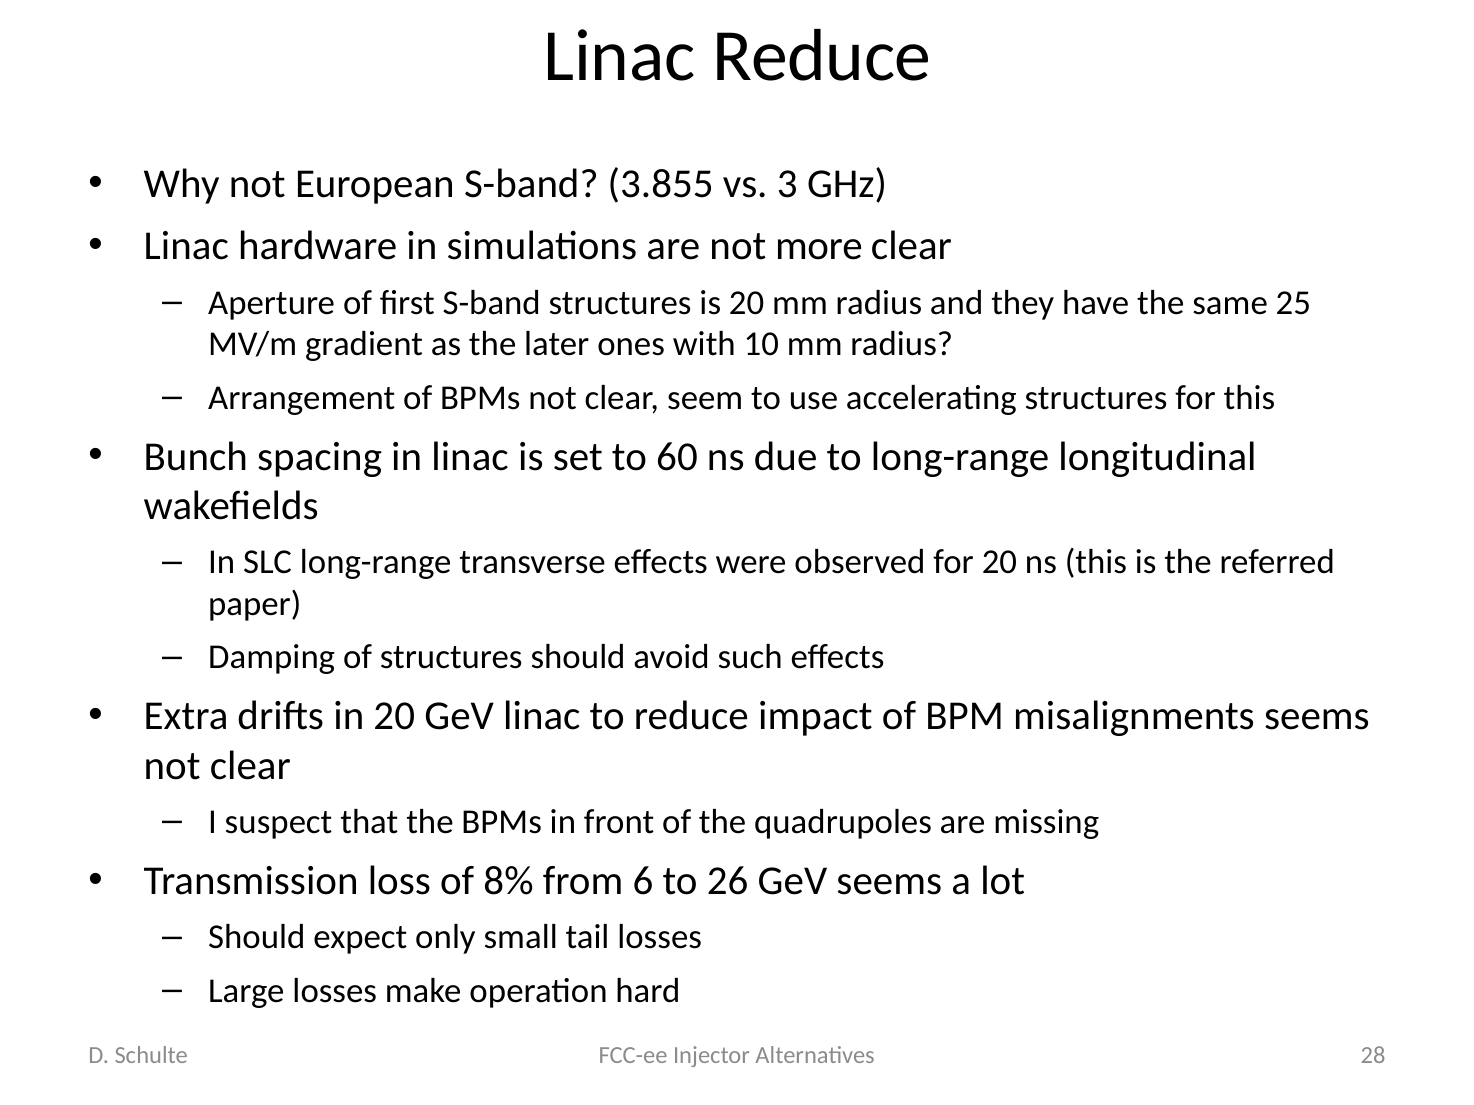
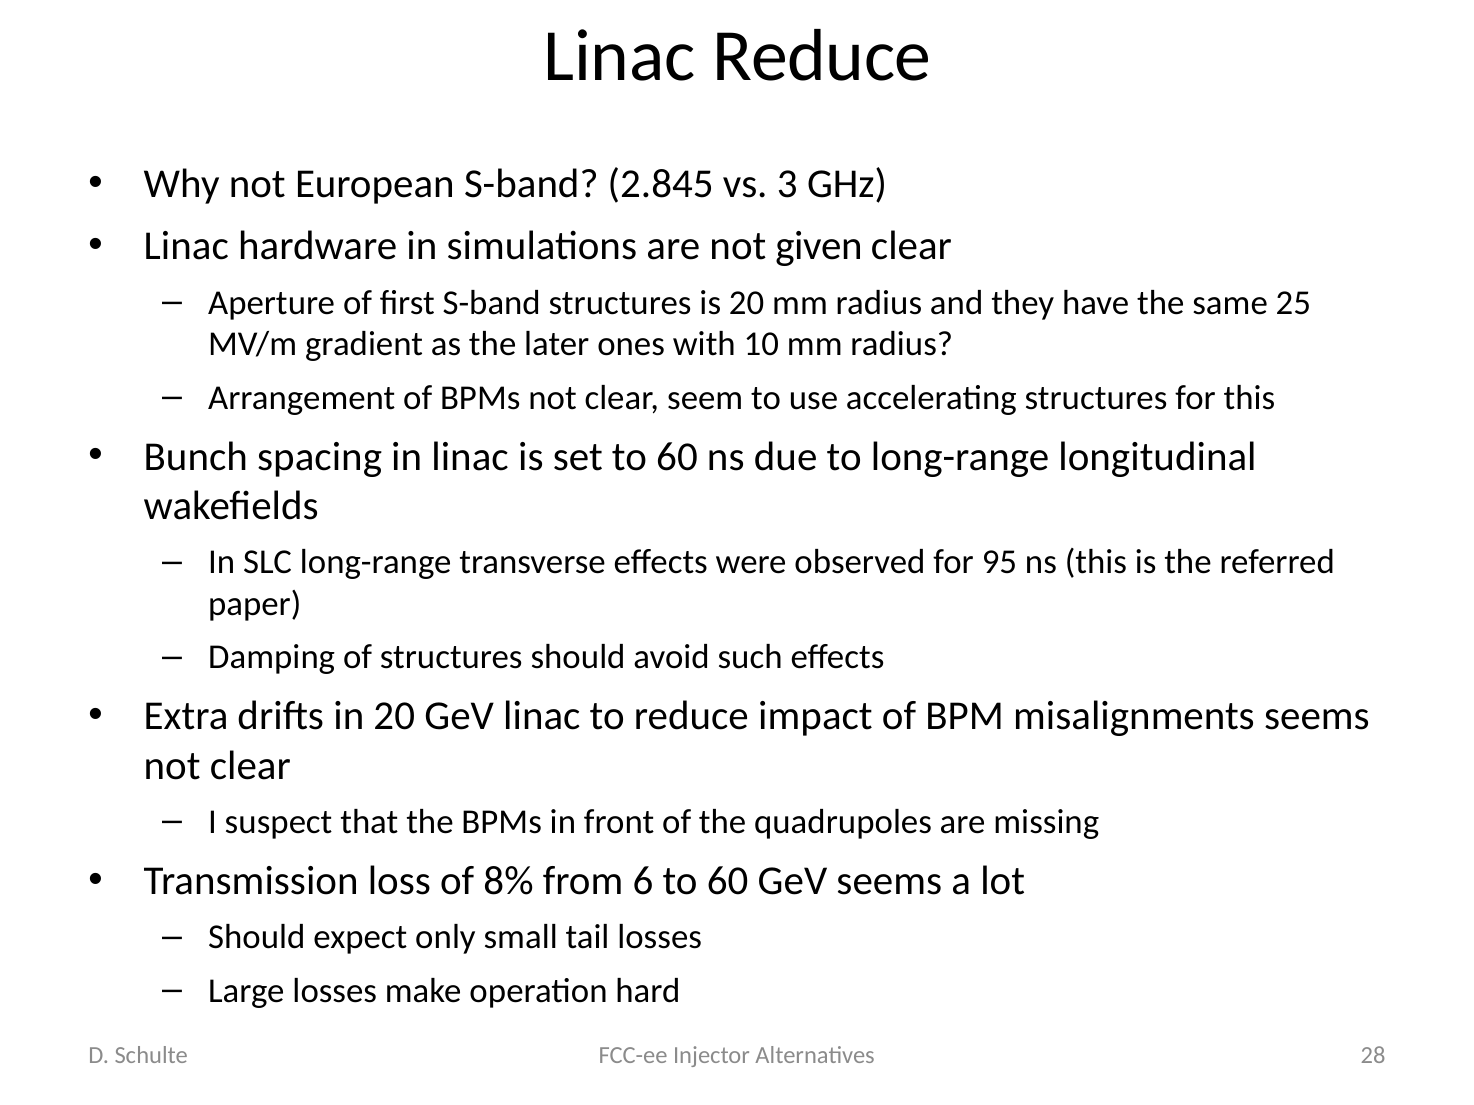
3.855: 3.855 -> 2.845 (661, 184)
more: more -> given (819, 246)
for 20: 20 -> 95 (999, 563)
6 to 26: 26 -> 60 (728, 881)
